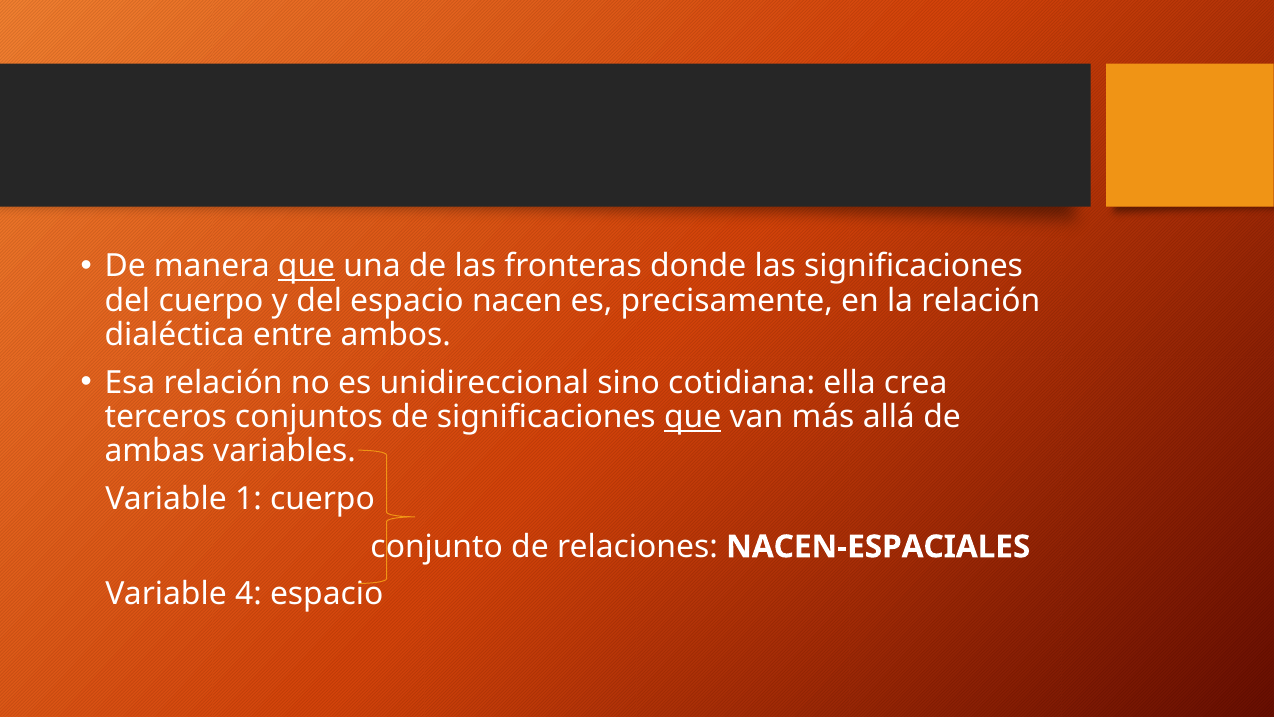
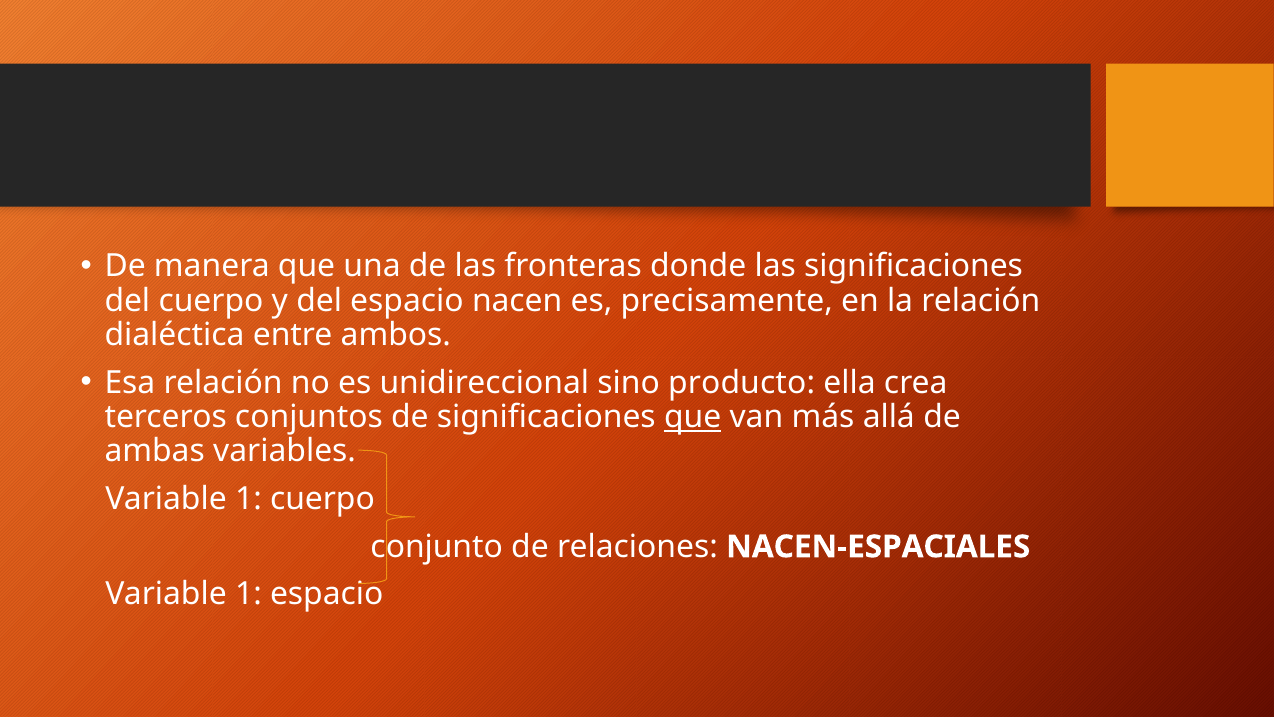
que underline: present -> none (307, 266)
cotidiana: cotidiana -> producto (742, 382)
4: 4 -> 1 (248, 594)
